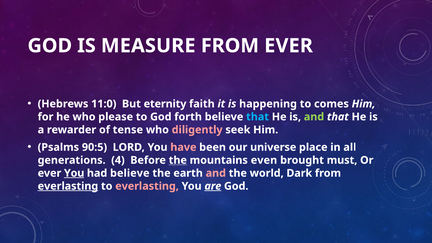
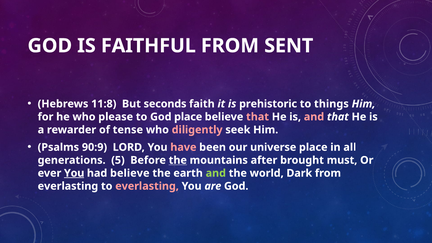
MEASURE: MEASURE -> FAITHFUL (148, 46)
FROM EVER: EVER -> SENT (289, 46)
11:0: 11:0 -> 11:8 (104, 104)
eternity: eternity -> seconds (165, 104)
happening: happening -> prehistoric (268, 104)
comes: comes -> things (331, 104)
God forth: forth -> place (188, 117)
that colour: light blue -> pink (258, 117)
and colour: light green -> pink (314, 117)
90:5: 90:5 -> 90:9 (94, 147)
4: 4 -> 5 (118, 160)
even: even -> after (264, 160)
and colour: pink -> light green (216, 173)
everlasting underline: present -> none (68, 186)
are underline: present -> none (213, 186)
